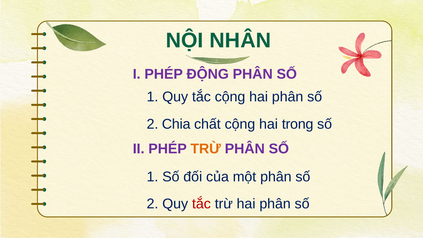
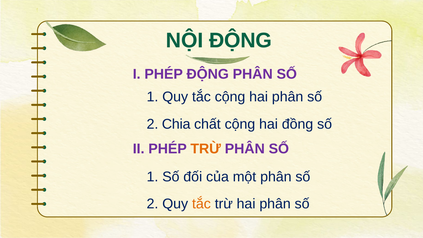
NỘI NHÂN: NHÂN -> ĐỘNG (241, 41)
trong: trong -> đồng (298, 124)
tắc colour: red -> orange (201, 204)
